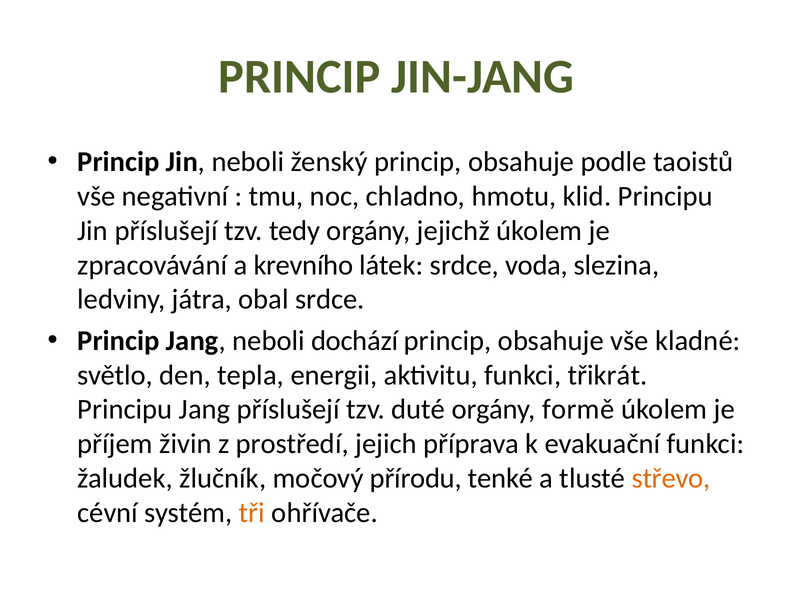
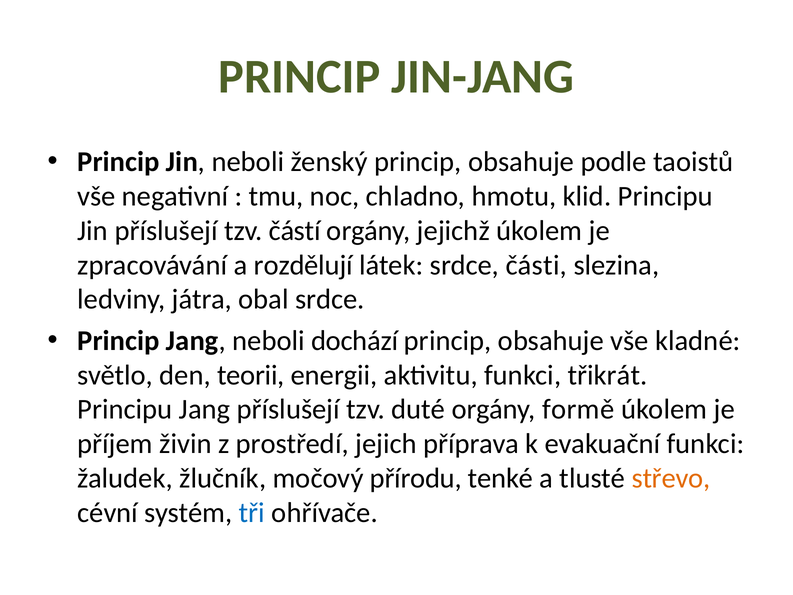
tedy: tedy -> částí (295, 231)
krevního: krevního -> rozdělují (303, 265)
voda: voda -> části (536, 265)
tepla: tepla -> teorii (251, 375)
tři colour: orange -> blue (252, 512)
